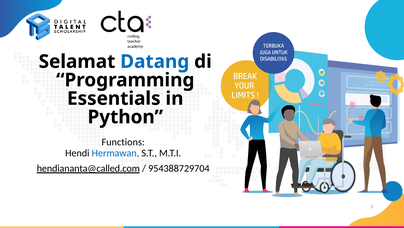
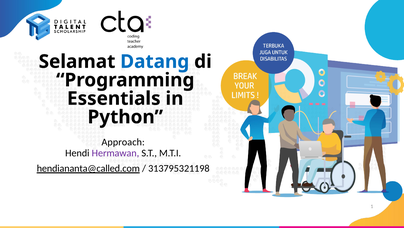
Functions: Functions -> Approach (123, 142)
Hermawan colour: blue -> purple (115, 153)
954388729704: 954388729704 -> 313795321198 (179, 168)
